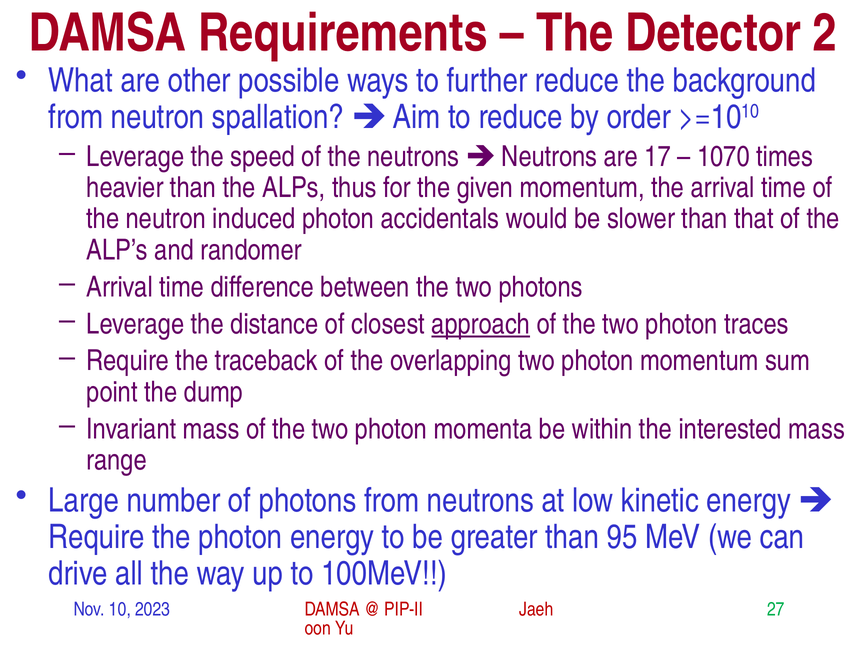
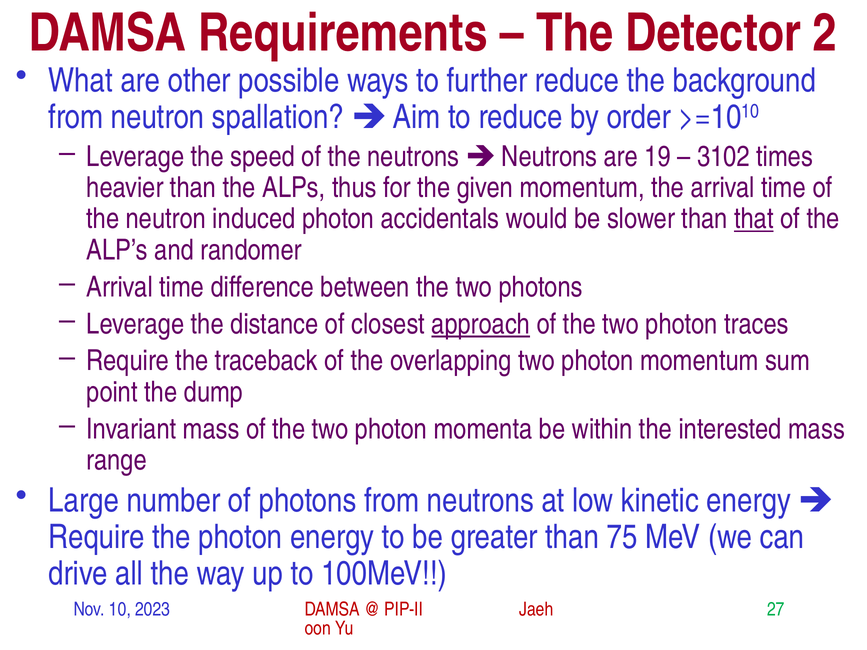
17: 17 -> 19 (658, 157)
1070: 1070 -> 3102 (723, 157)
that underline: none -> present (754, 219)
95: 95 -> 75 (622, 537)
